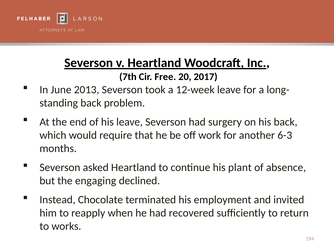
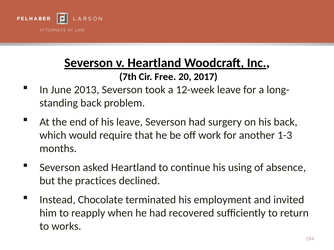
6-3: 6-3 -> 1-3 (285, 135)
plant: plant -> using (240, 168)
engaging: engaging -> practices (96, 181)
